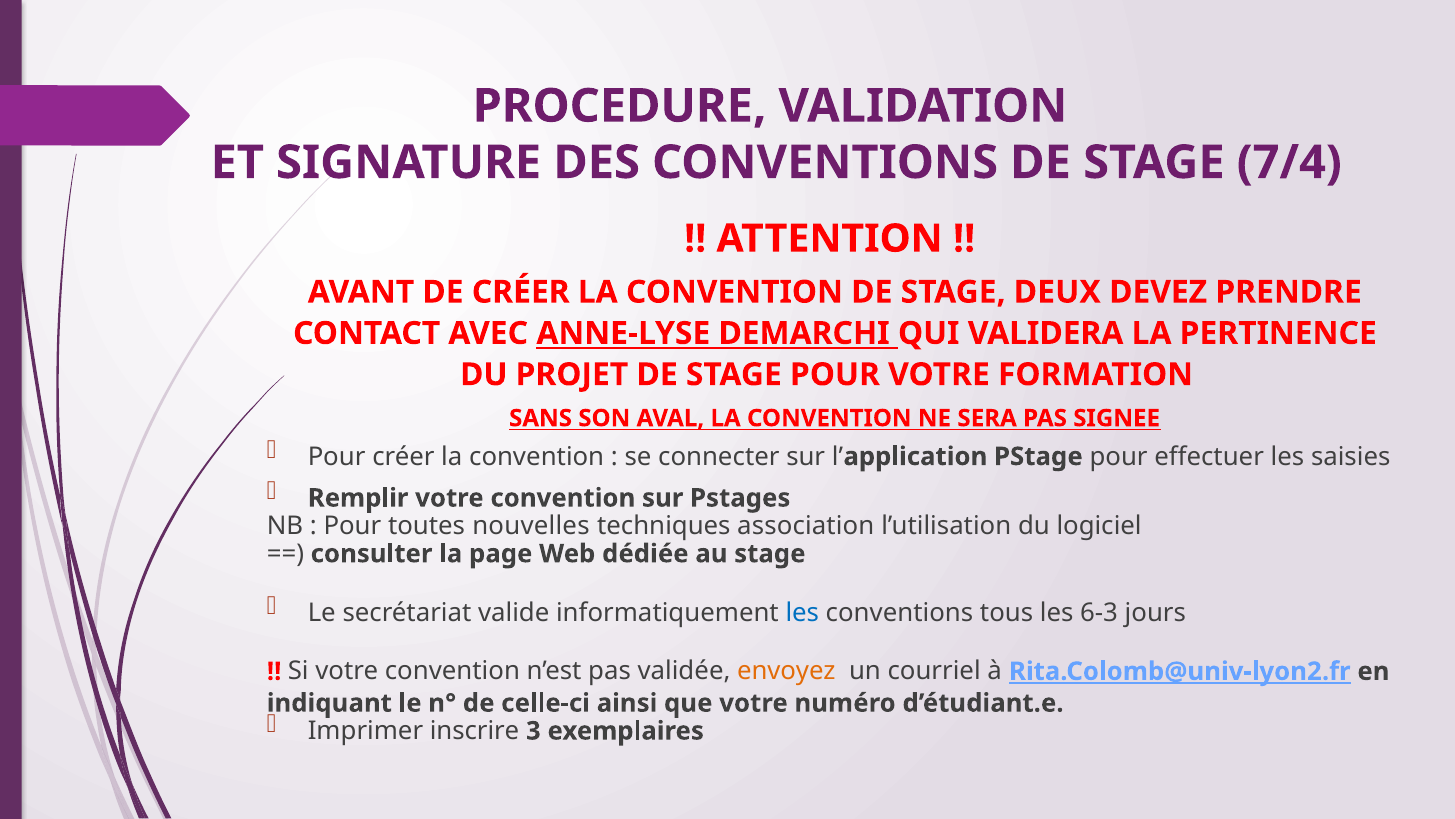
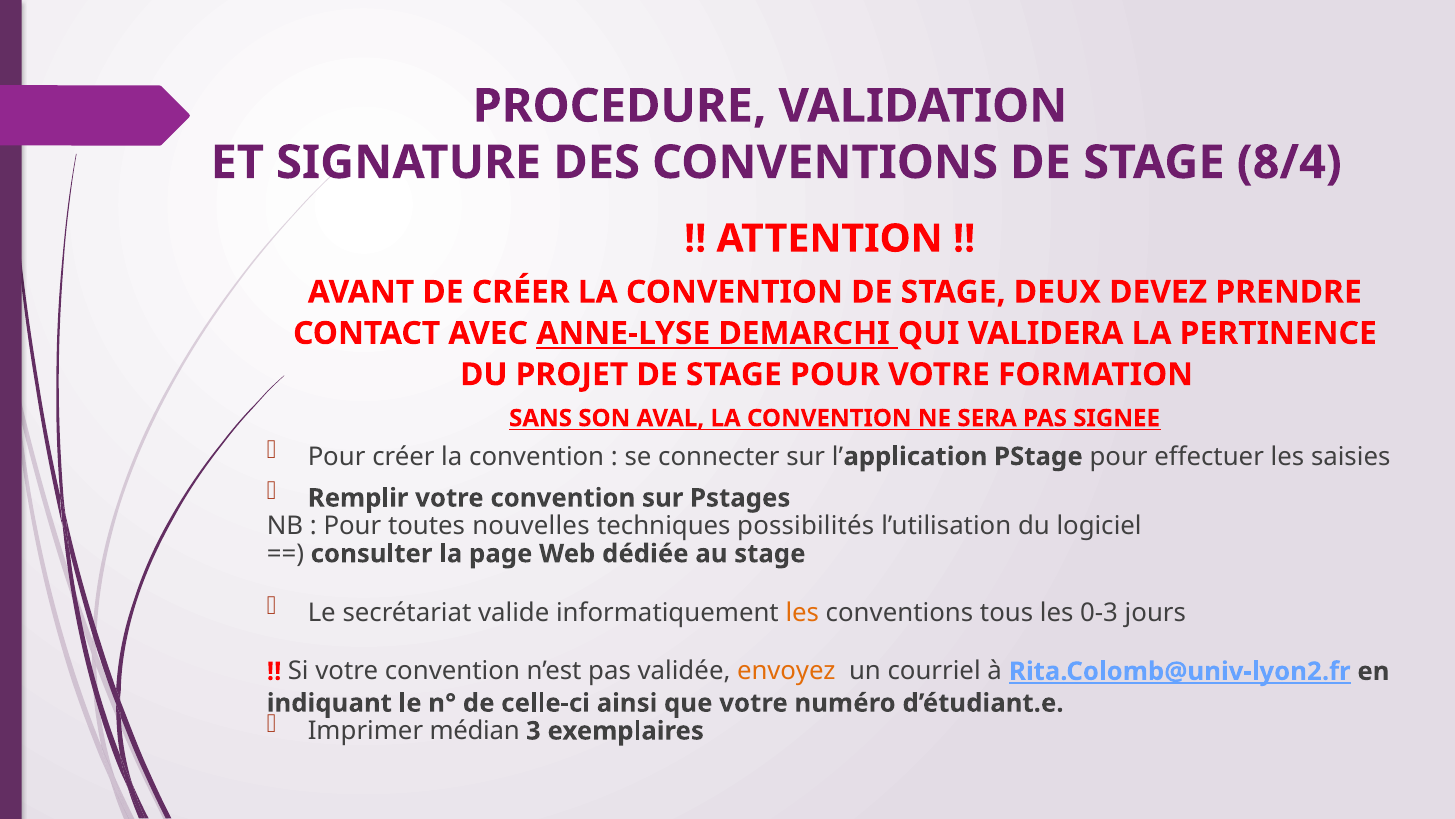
7/4: 7/4 -> 8/4 (1289, 162)
association: association -> possibilités (806, 526)
les colour: blue -> orange (802, 612)
6-3: 6-3 -> 0-3 (1099, 612)
inscrire: inscrire -> médian (475, 731)
